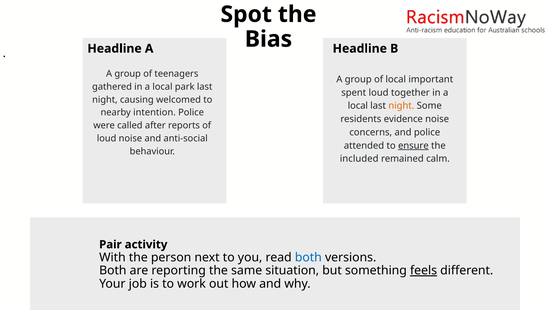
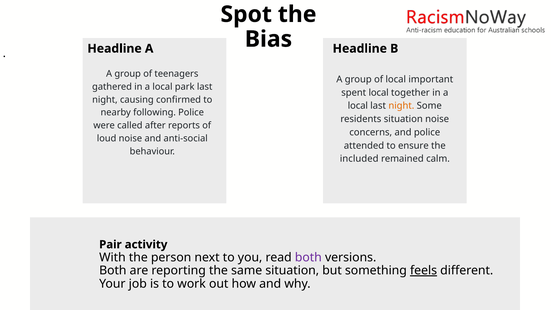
spent loud: loud -> local (379, 93)
welcomed: welcomed -> confirmed (179, 100)
intention: intention -> following (155, 113)
residents evidence: evidence -> situation (403, 119)
ensure underline: present -> none (413, 146)
both colour: blue -> purple (308, 257)
